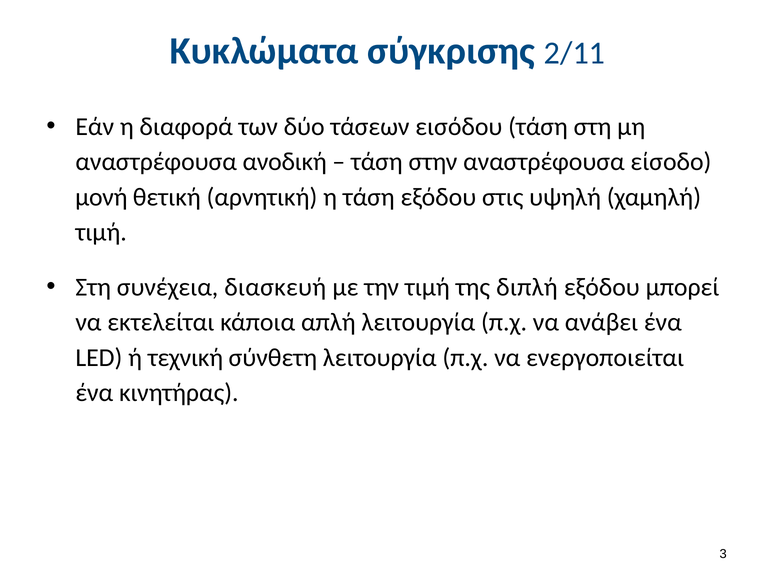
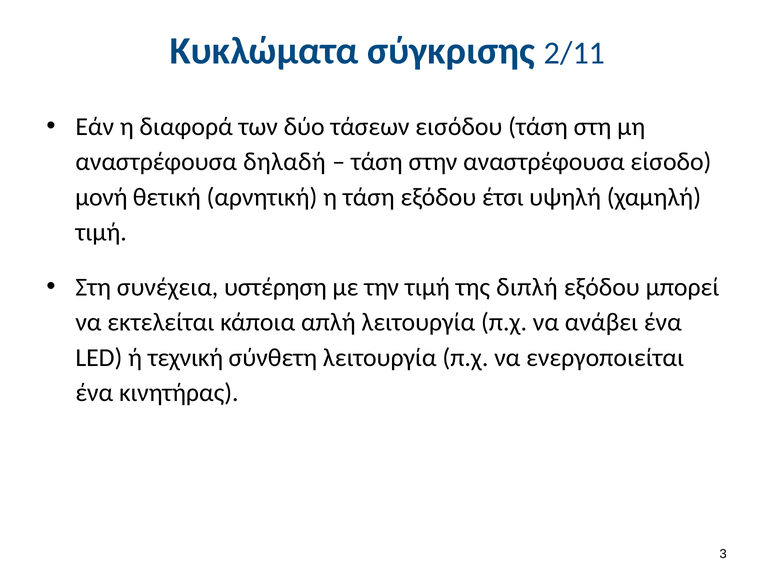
ανοδική: ανοδική -> δηλαδή (284, 162)
στις: στις -> έτσι (503, 197)
διασκευή: διασκευή -> υστέρηση (275, 287)
